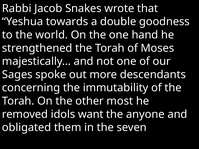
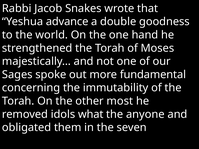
towards: towards -> advance (67, 22)
descendants: descendants -> fundamental (153, 75)
want: want -> what (91, 114)
